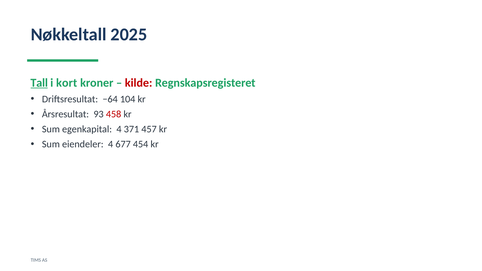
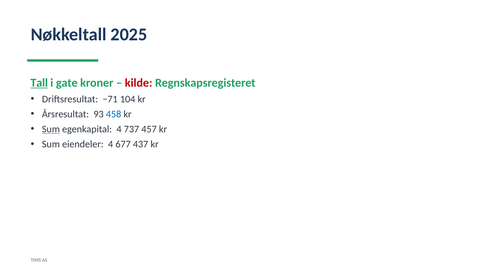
kort: kort -> gate (67, 83)
−64: −64 -> −71 (110, 99)
458 colour: red -> blue (114, 114)
Sum underline: none -> present (51, 129)
371: 371 -> 737 (131, 129)
454: 454 -> 437 (141, 144)
